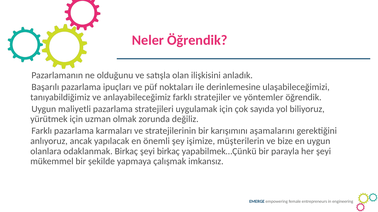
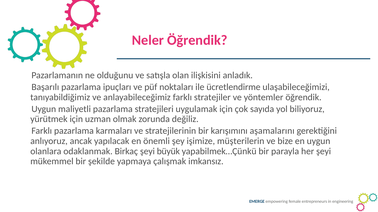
derinlemesine: derinlemesine -> ücretlendirme (234, 87)
şeyi birkaç: birkaç -> büyük (168, 152)
